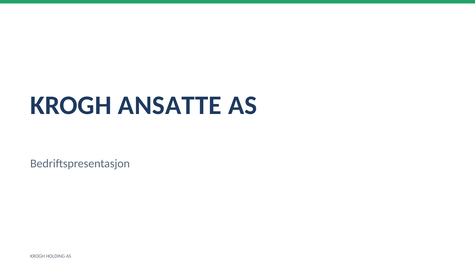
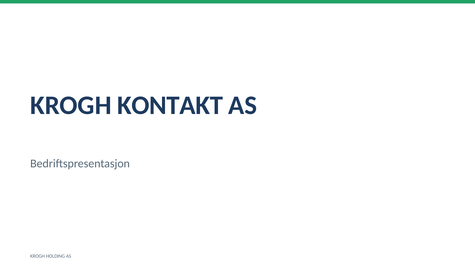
ANSATTE: ANSATTE -> KONTAKT (170, 105)
